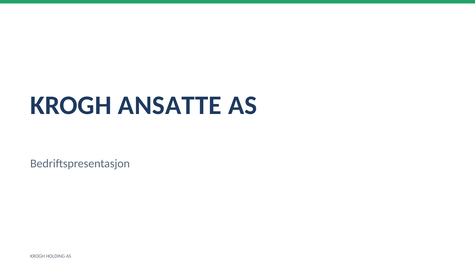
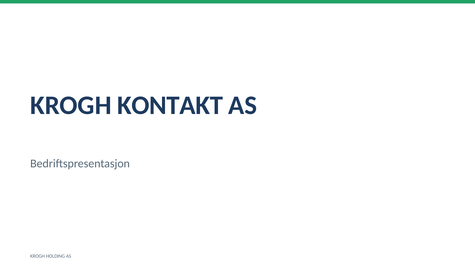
ANSATTE: ANSATTE -> KONTAKT (170, 105)
